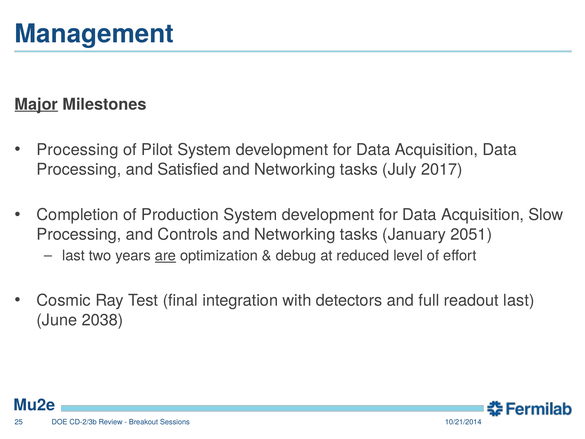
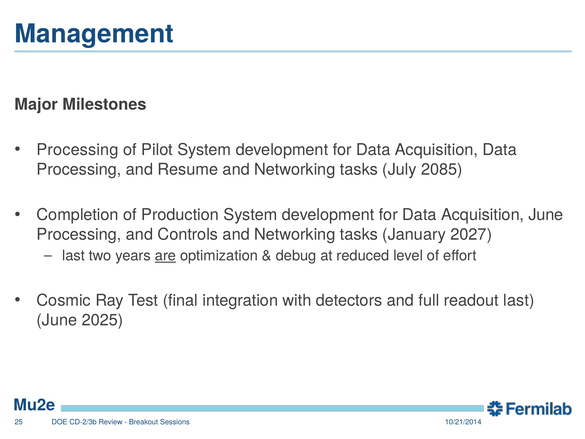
Major underline: present -> none (36, 104)
Satisfied: Satisfied -> Resume (188, 169)
2017: 2017 -> 2085 (442, 169)
Acquisition Slow: Slow -> June (546, 215)
2051: 2051 -> 2027 (471, 234)
2038: 2038 -> 2025 (103, 320)
